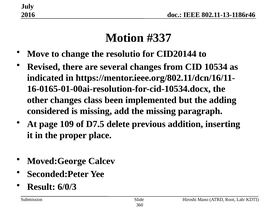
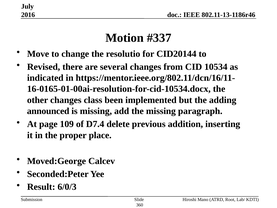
considered: considered -> announced (48, 111)
D7.5: D7.5 -> D7.4 (95, 124)
